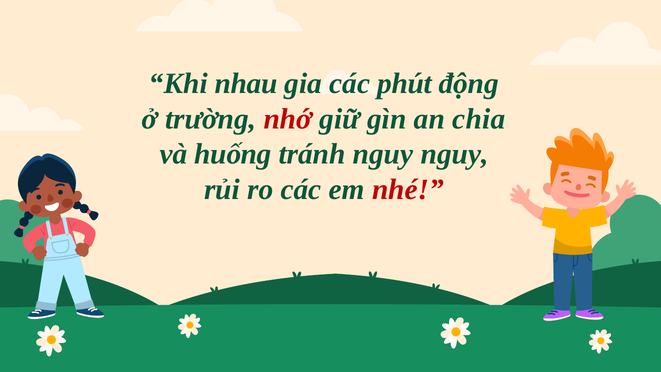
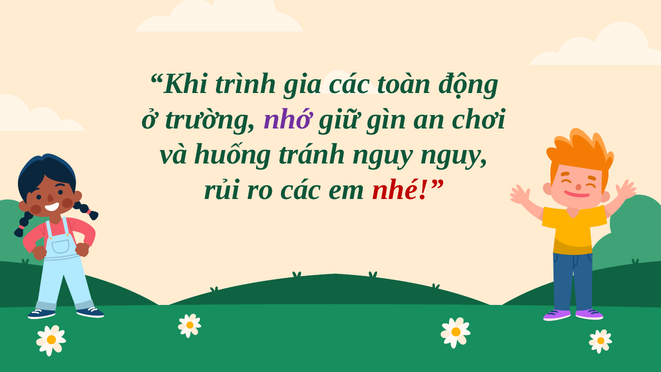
nhau: nhau -> trình (246, 84)
phút: phút -> toàn (404, 84)
nhớ colour: red -> purple (288, 119)
chia: chia -> chơi (479, 119)
